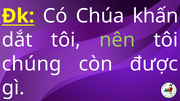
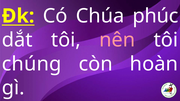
khấn: khấn -> phúc (155, 16)
nên colour: light green -> pink (117, 40)
được: được -> hoàn (154, 64)
